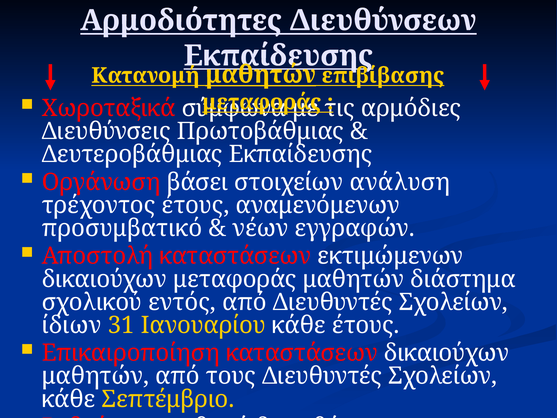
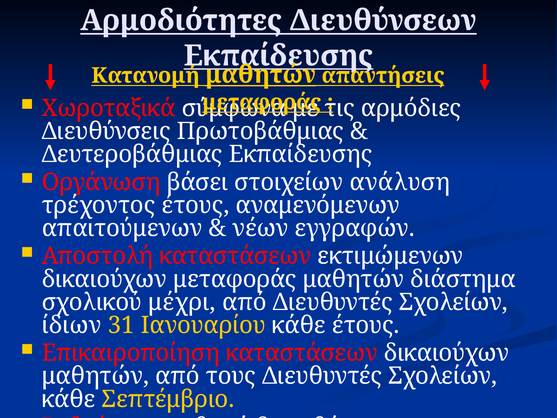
επιβίβασης: επιβίβασης -> απαντήσεις (383, 75)
προσυμβατικό: προσυμβατικό -> απαιτούμενων (122, 228)
εντός: εντός -> μέχρι (182, 302)
